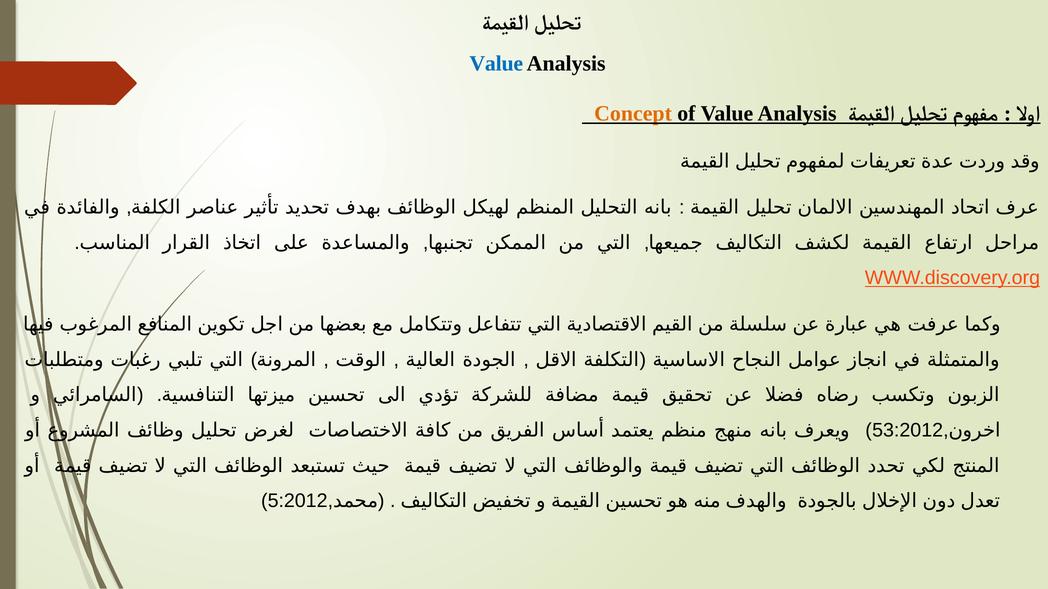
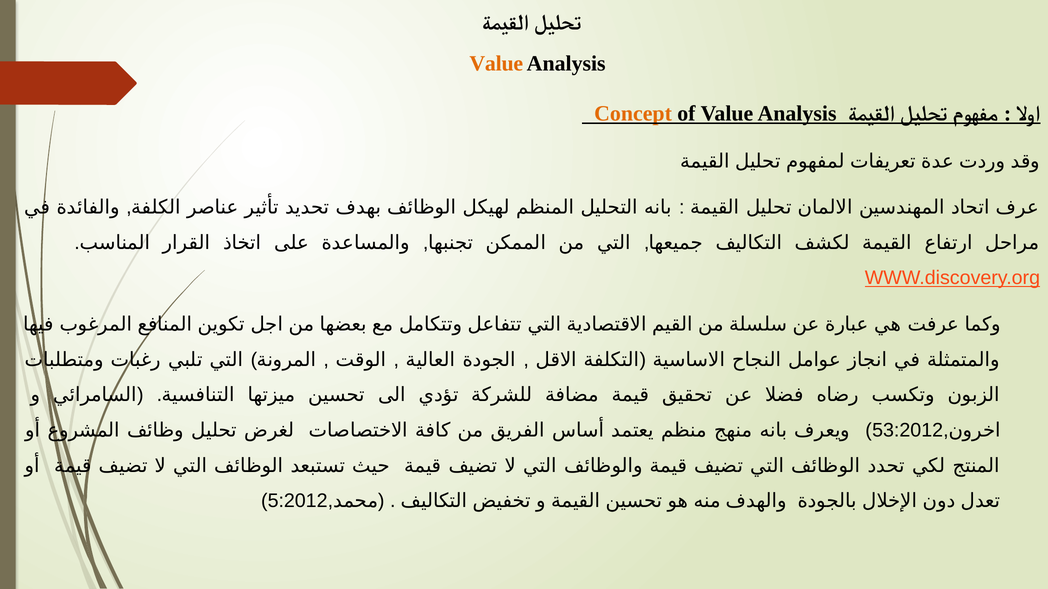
Value colour: blue -> orange (496, 63)
